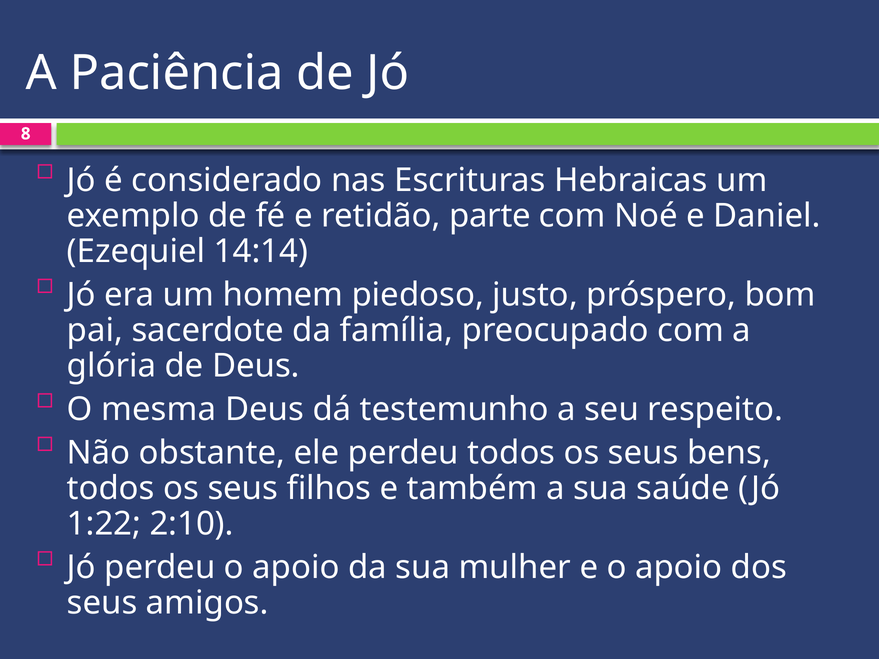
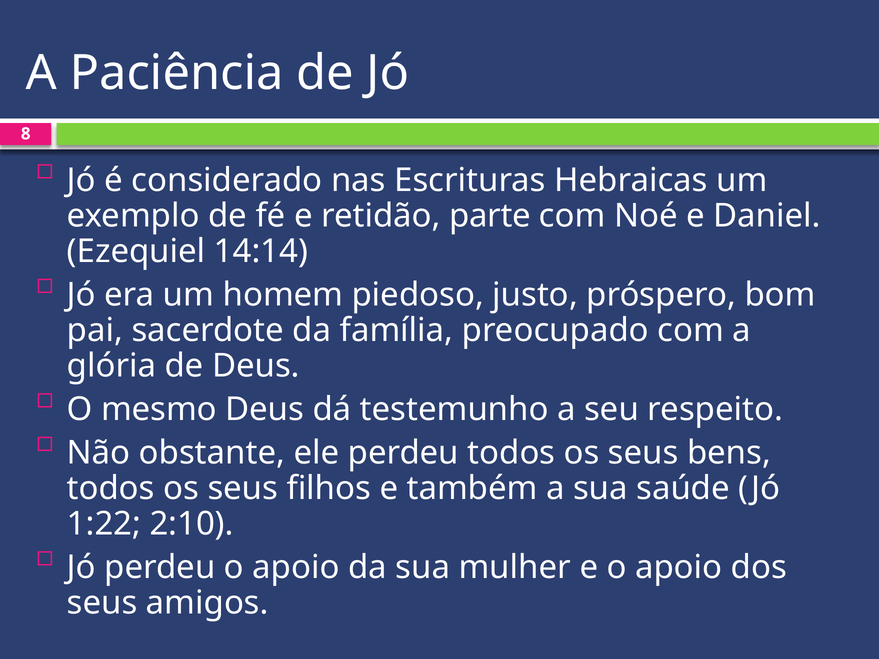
mesma: mesma -> mesmo (159, 409)
